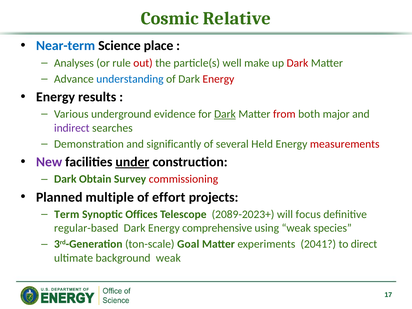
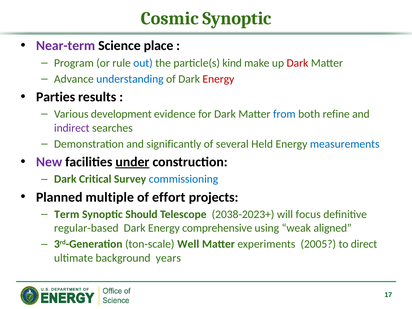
Cosmic Relative: Relative -> Synoptic (237, 18)
Near-term colour: blue -> purple (66, 46)
Analyses: Analyses -> Program (74, 63)
out colour: red -> blue (143, 63)
well: well -> kind (232, 63)
Energy: Energy -> Parties (56, 97)
underground: underground -> development (121, 114)
Dark underline: present -> none (225, 114)
from colour: red -> blue (284, 114)
major: major -> refine (336, 114)
measurements colour: red -> blue (345, 144)
Obtain: Obtain -> Critical (95, 179)
commissioning colour: red -> blue (183, 179)
Offices: Offices -> Should (141, 214)
2089-2023+: 2089-2023+ -> 2038-2023+ (243, 214)
species: species -> aligned (333, 228)
Goal: Goal -> Well (188, 244)
2041: 2041 -> 2005 (318, 244)
background weak: weak -> years (168, 258)
